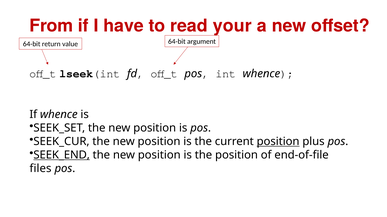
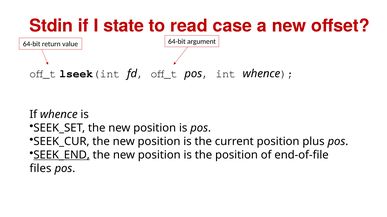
From: From -> Stdin (51, 26)
have: have -> state (124, 26)
your: your -> case (232, 26)
position underline: present -> none (278, 142)
